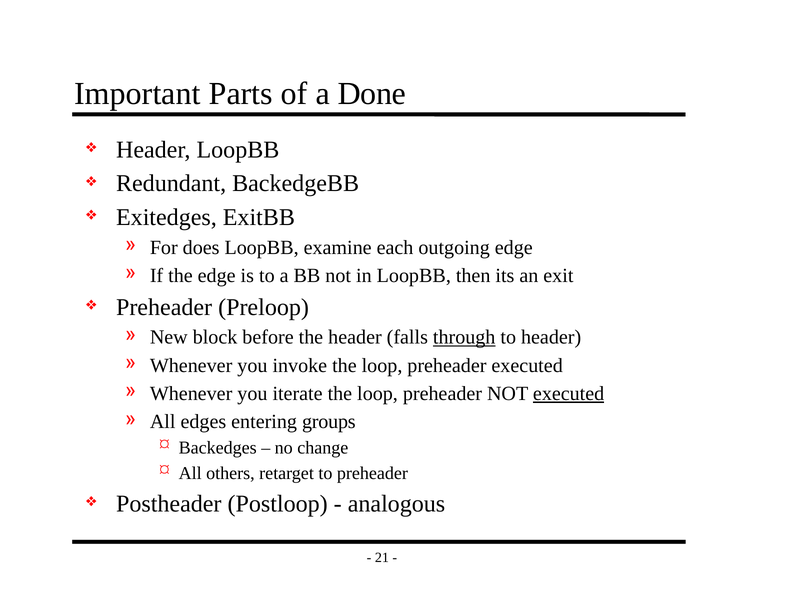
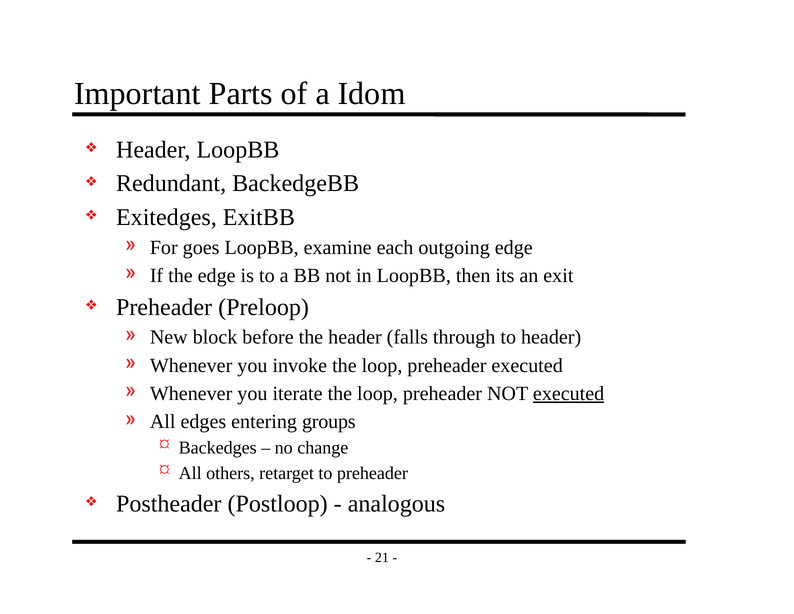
Done: Done -> Idom (372, 94)
does: does -> goes (201, 247)
through underline: present -> none (464, 337)
